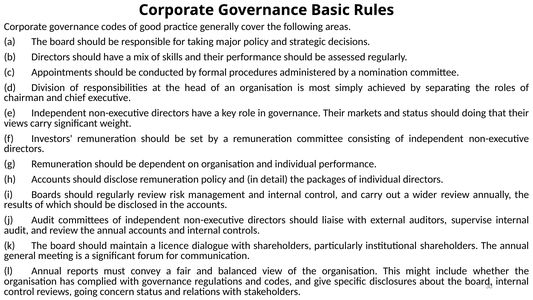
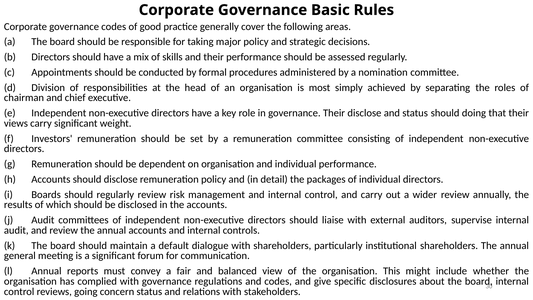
Their markets: markets -> disclose (364, 113)
licence: licence -> default (174, 245)
